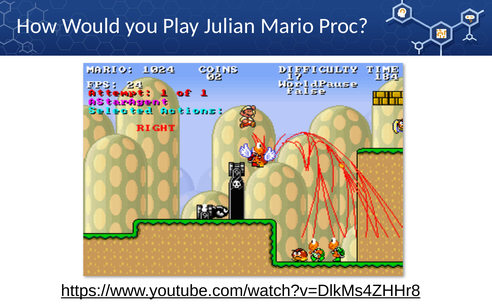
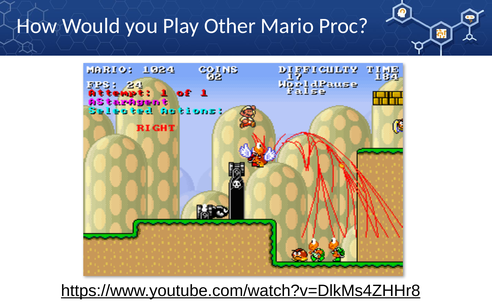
Julian: Julian -> Other (230, 26)
